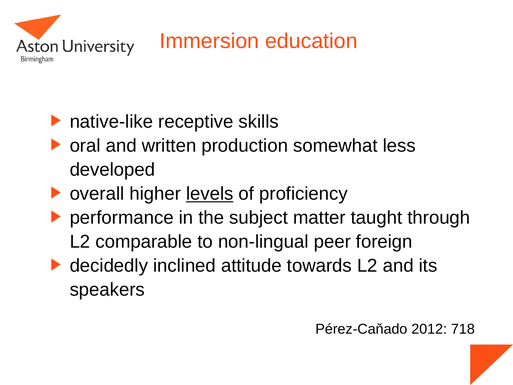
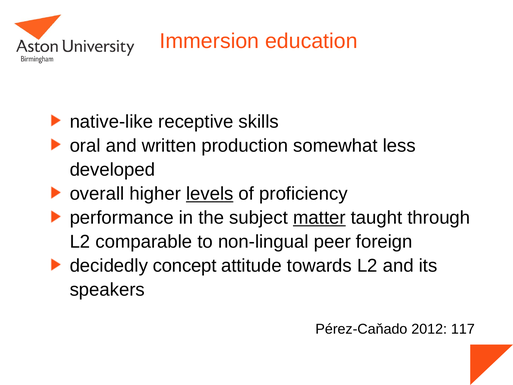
matter underline: none -> present (319, 218)
inclined: inclined -> concept (185, 266)
718: 718 -> 117 (463, 329)
